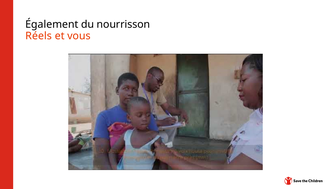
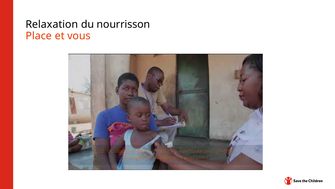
Également: Également -> Relaxation (52, 24)
Réels: Réels -> Place (39, 36)
